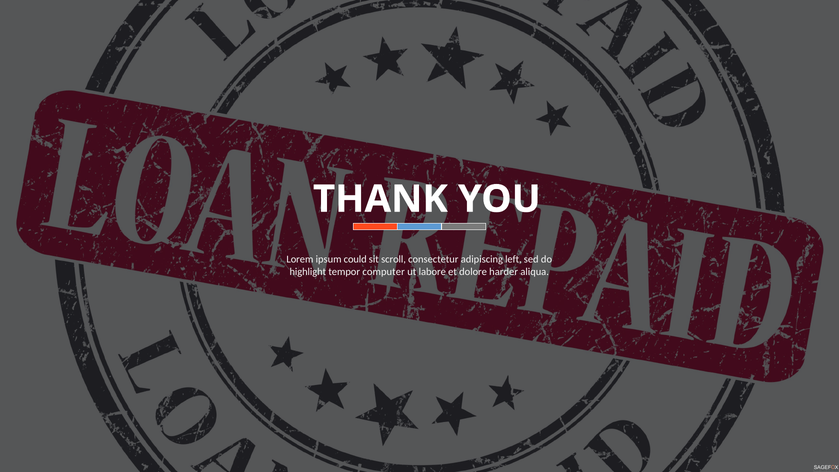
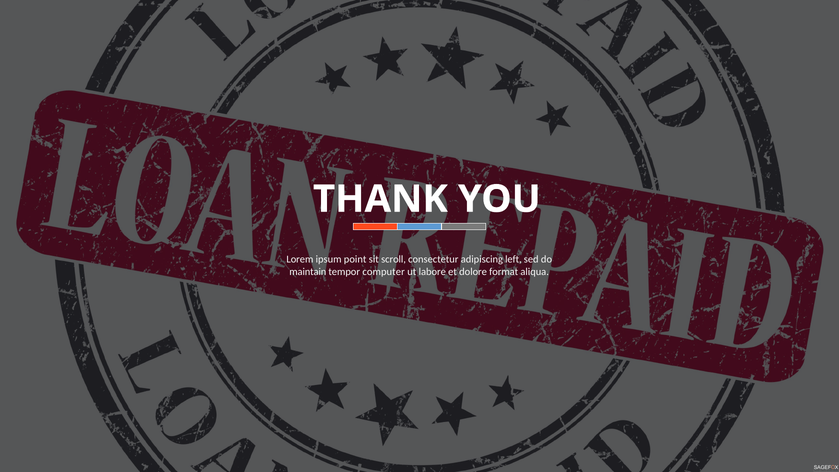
could: could -> point (355, 259)
highlight: highlight -> maintain (308, 272)
harder: harder -> format (504, 272)
